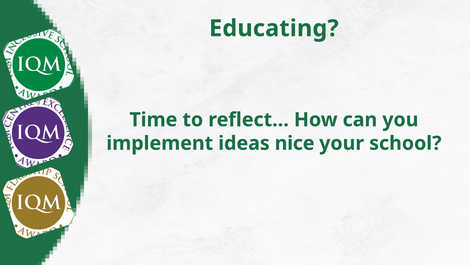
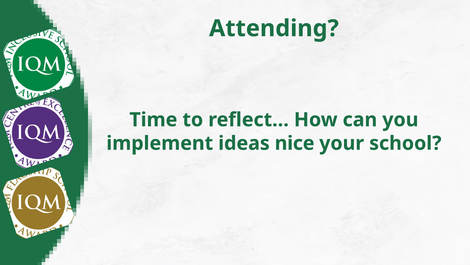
Educating: Educating -> Attending (274, 28)
